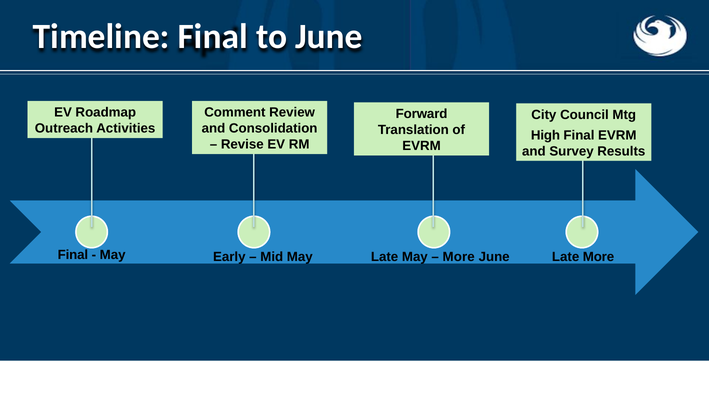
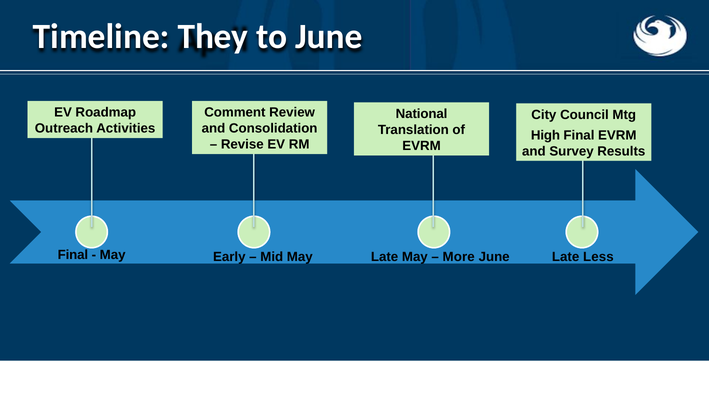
Timeline Final: Final -> They (213, 36)
Forward: Forward -> National (422, 114)
Late More: More -> Less (598, 257)
